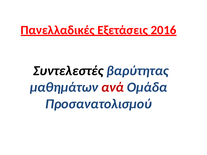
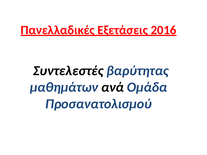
ανά colour: red -> black (112, 87)
